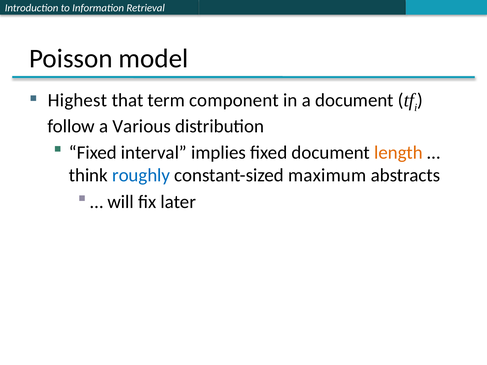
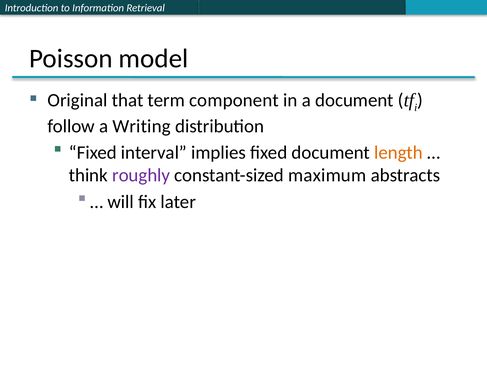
Highest: Highest -> Original (78, 100)
Various: Various -> Writing (142, 126)
roughly colour: blue -> purple (141, 175)
